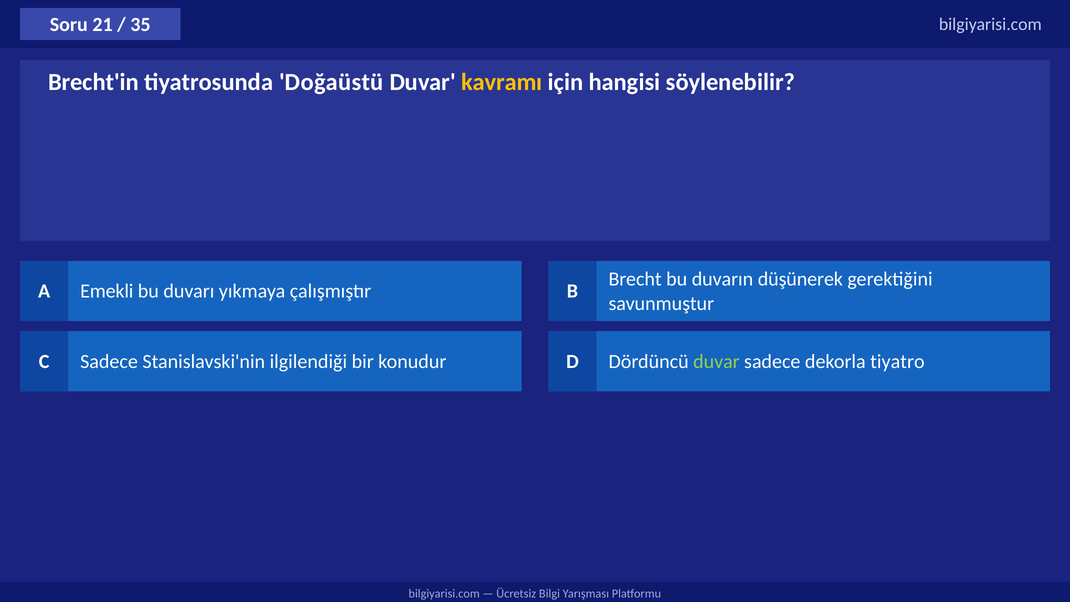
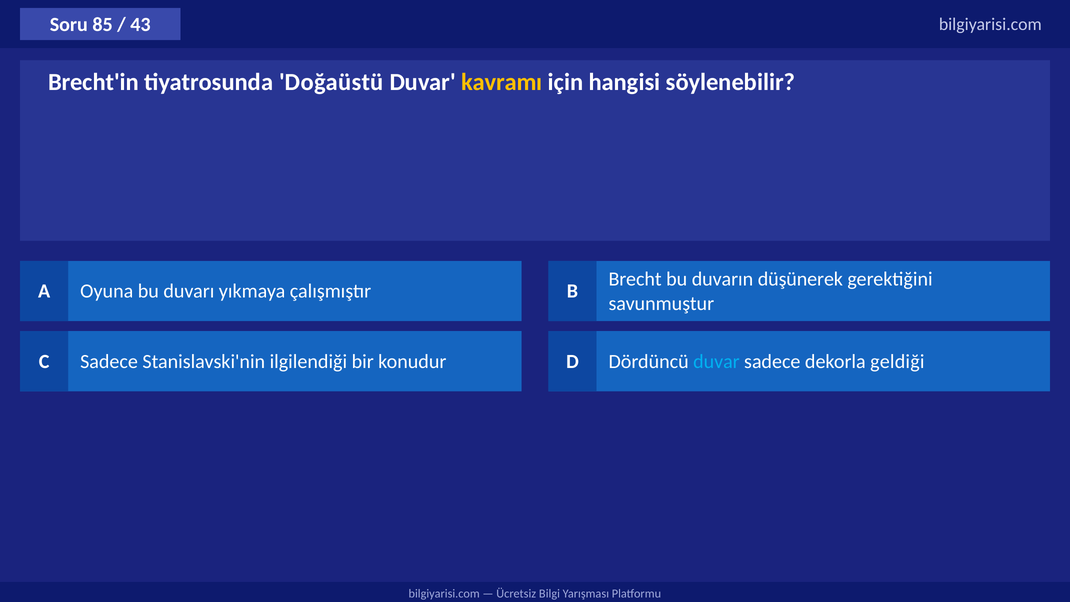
21: 21 -> 85 (103, 24)
35: 35 -> 43 (140, 24)
Emekli: Emekli -> Oyuna (107, 291)
duvar colour: light green -> light blue (716, 361)
tiyatro: tiyatro -> geldiği (897, 361)
